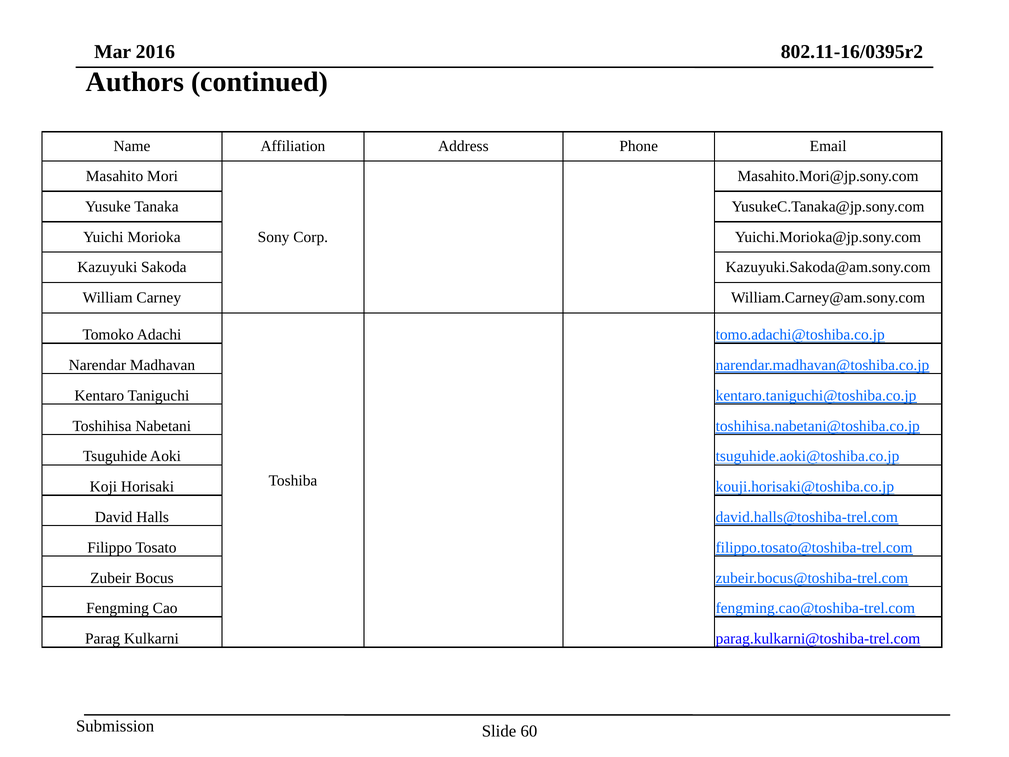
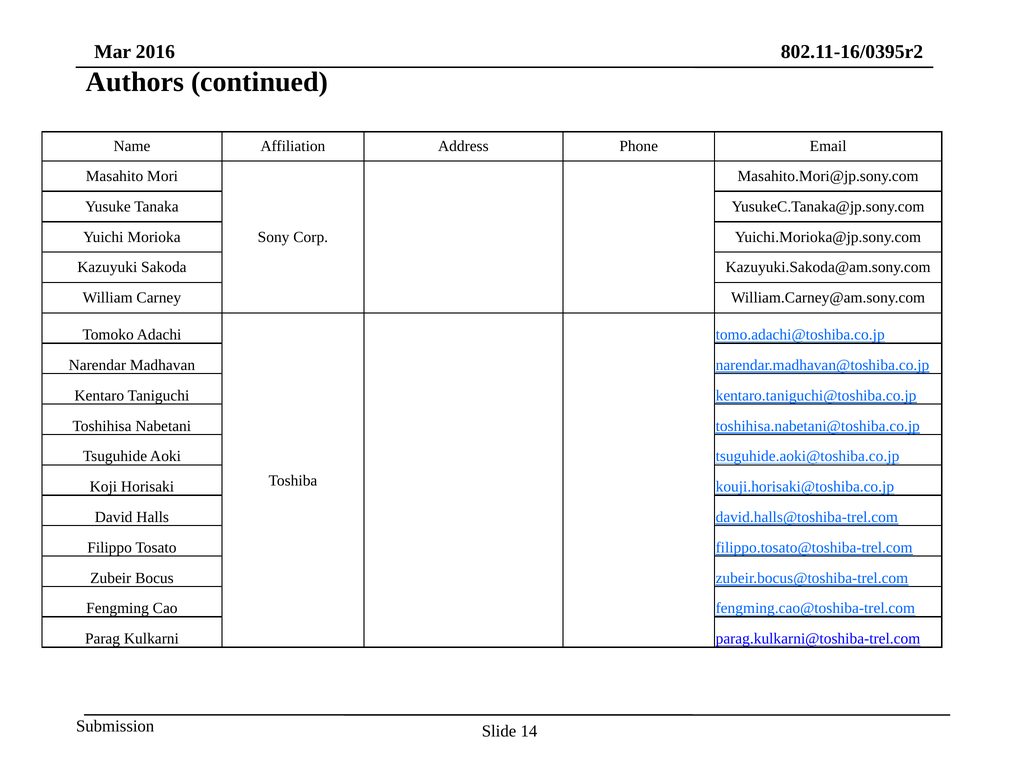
60: 60 -> 14 (529, 731)
